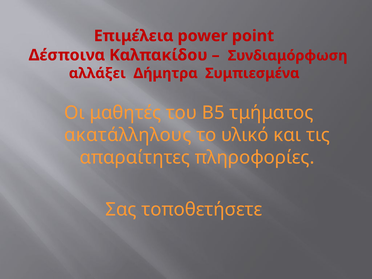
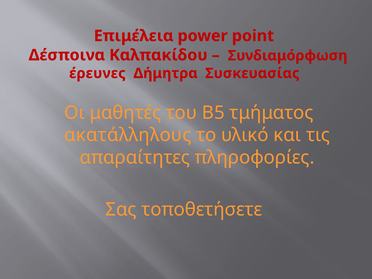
αλλάξει: αλλάξει -> έρευνες (97, 73)
Συμπιεσμένα: Συμπιεσμένα -> Συσκευασίας (252, 73)
